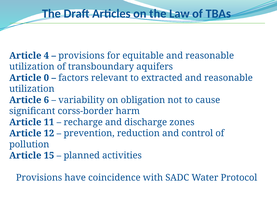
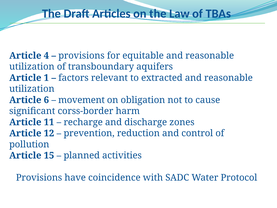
0: 0 -> 1 (46, 78)
variability: variability -> movement (82, 100)
